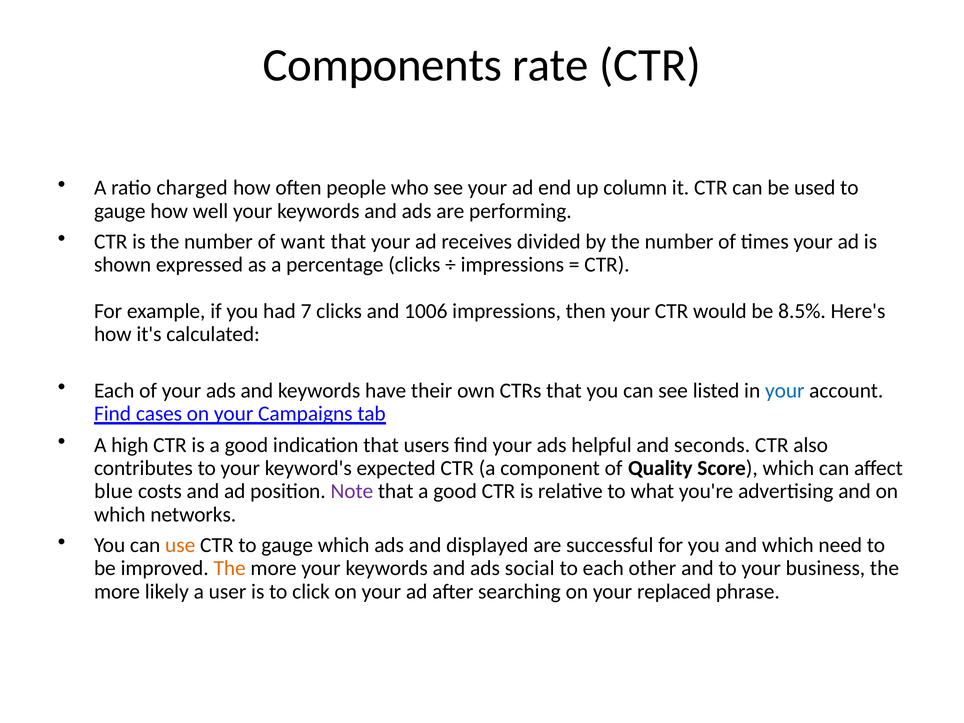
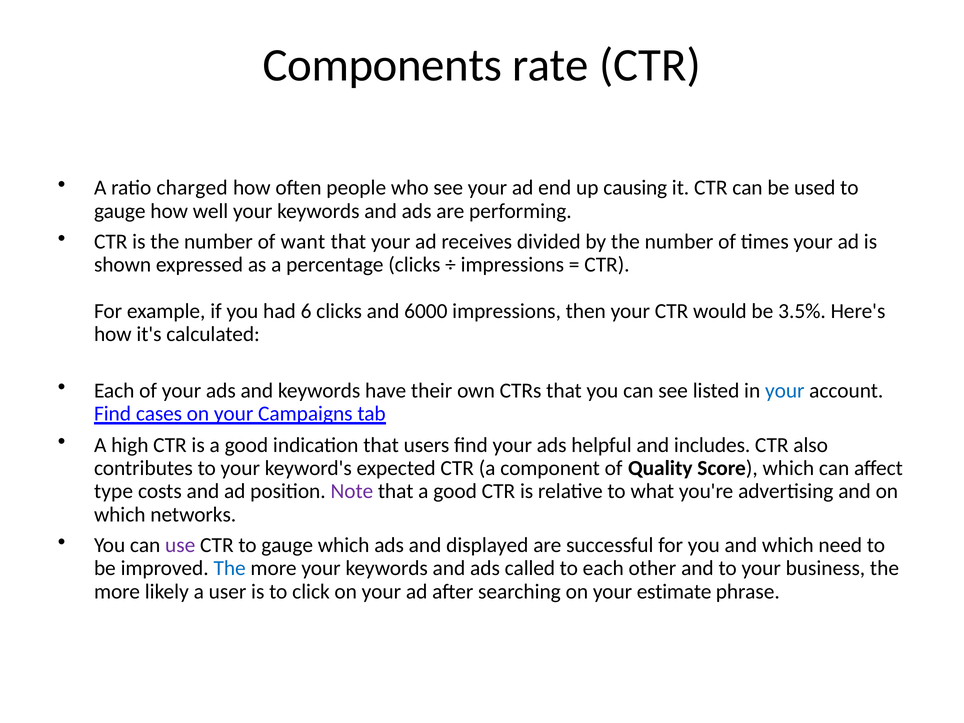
column: column -> causing (635, 188)
7: 7 -> 6 (306, 311)
1006: 1006 -> 6000 (426, 311)
8.5%: 8.5% -> 3.5% (802, 311)
seconds: seconds -> includes (712, 445)
blue: blue -> type (114, 491)
use colour: orange -> purple (180, 545)
The colour: orange -> blue (230, 568)
social: social -> called (530, 568)
replaced: replaced -> estimate (674, 592)
